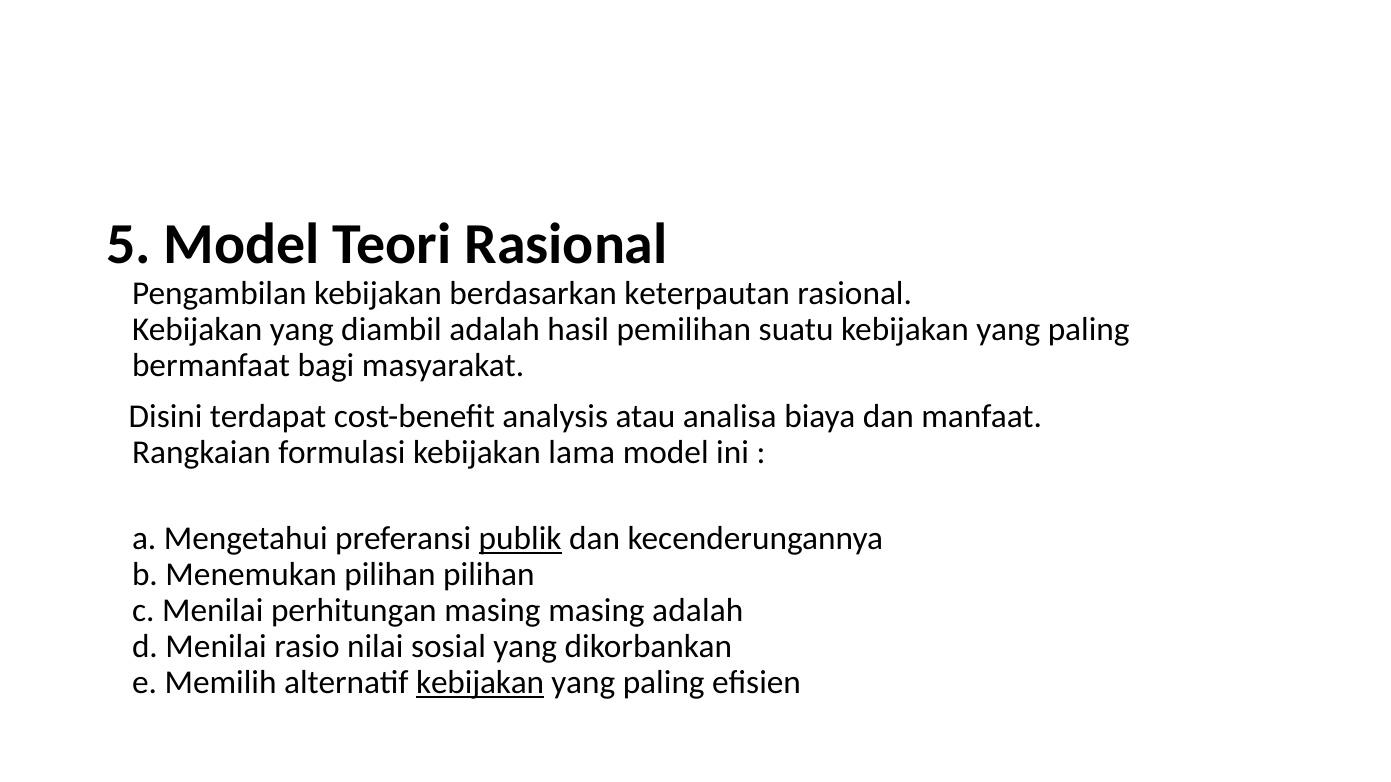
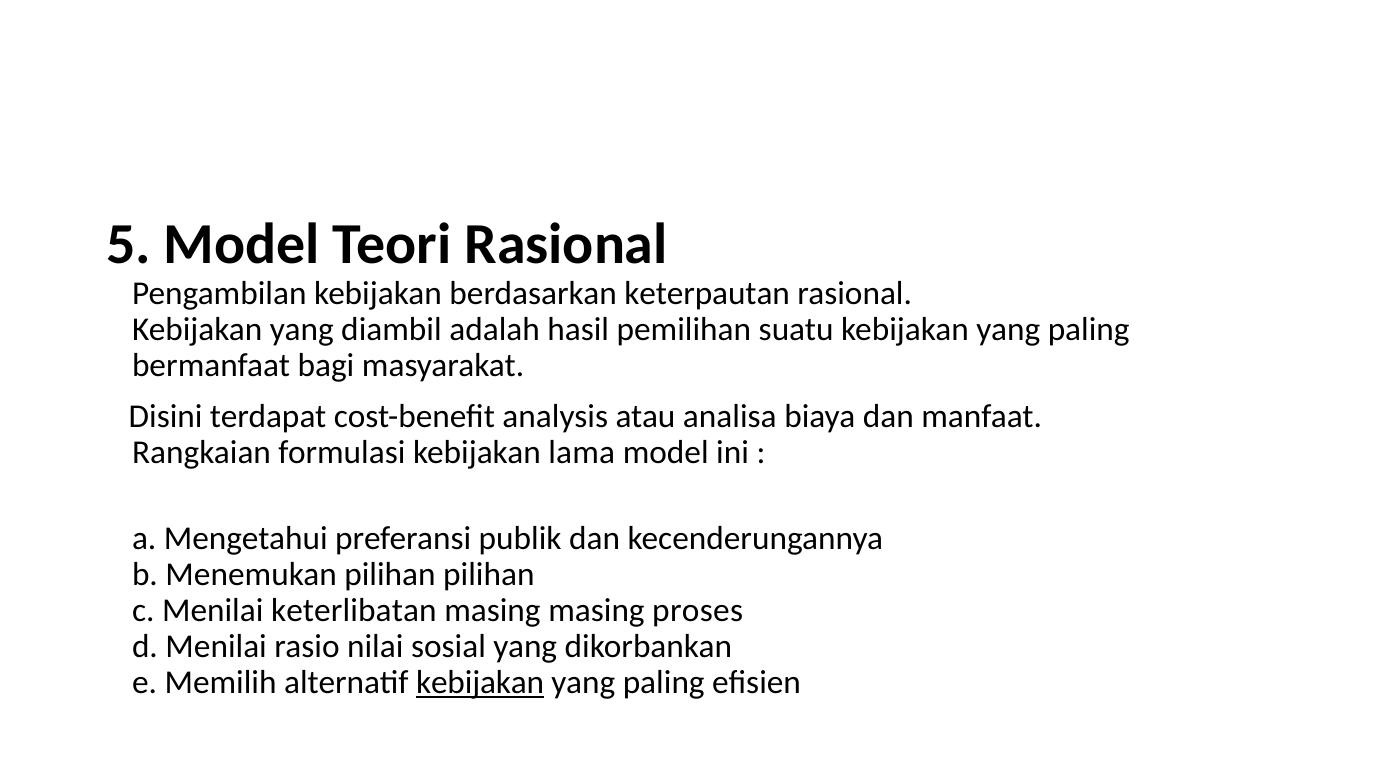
publik underline: present -> none (520, 539)
perhitungan: perhitungan -> keterlibatan (354, 611)
masing adalah: adalah -> proses (698, 611)
